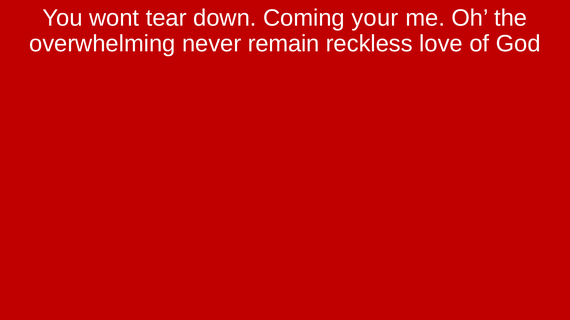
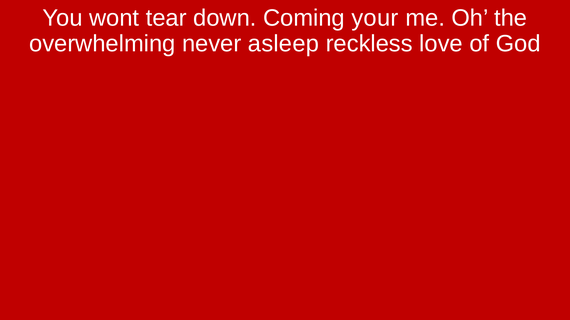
remain: remain -> asleep (283, 44)
